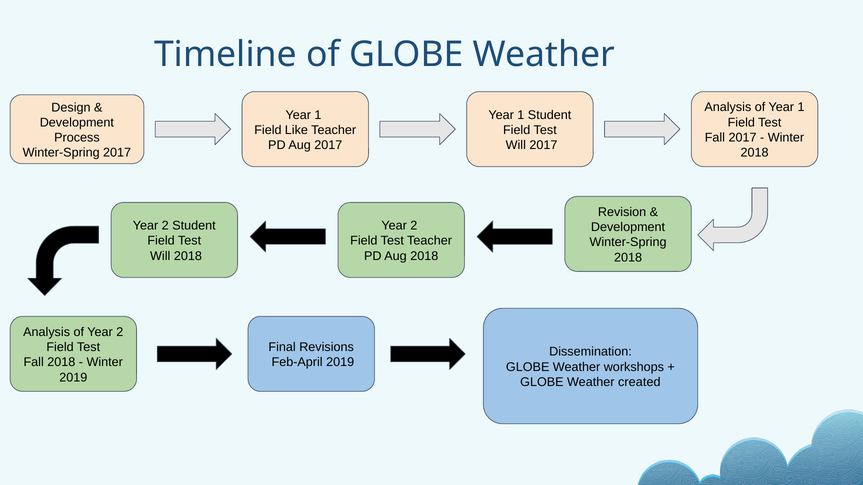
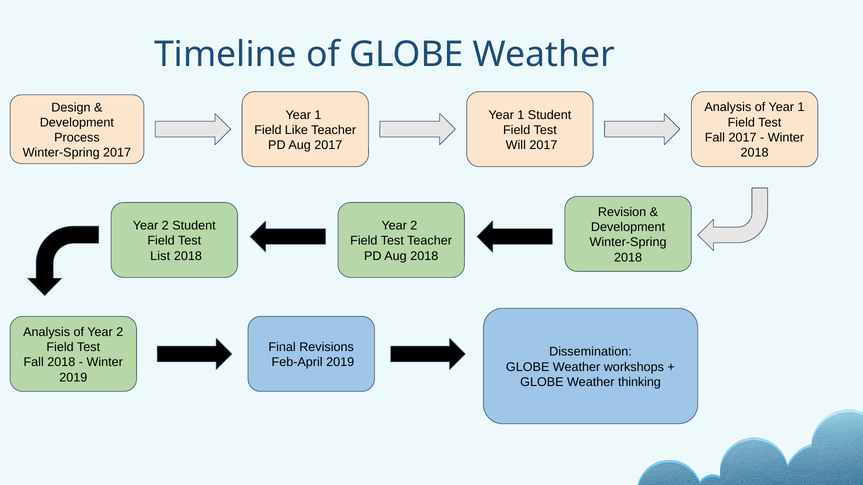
Will: Will -> List (160, 256)
created: created -> thinking (639, 382)
